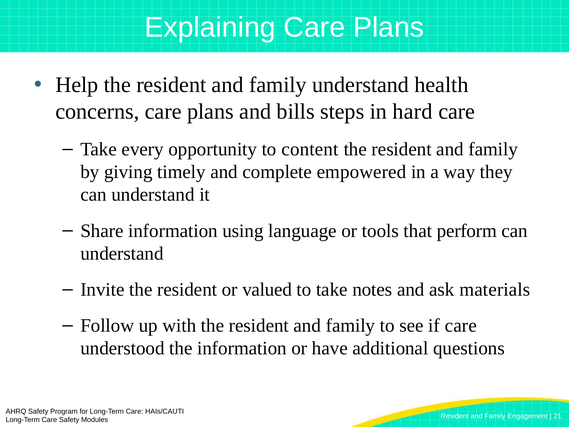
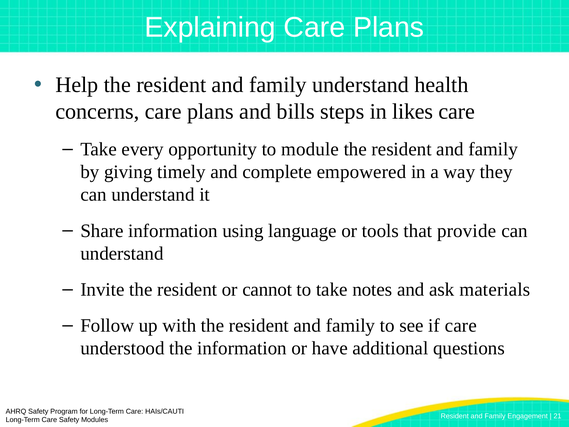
hard: hard -> likes (413, 111)
content: content -> module (310, 149)
perform: perform -> provide (467, 231)
valued: valued -> cannot (267, 289)
